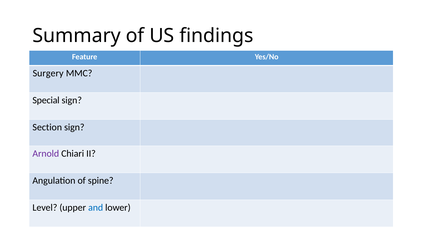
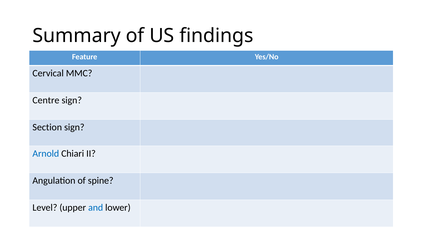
Surgery: Surgery -> Cervical (48, 73)
Special: Special -> Centre (46, 100)
Arnold colour: purple -> blue (46, 153)
